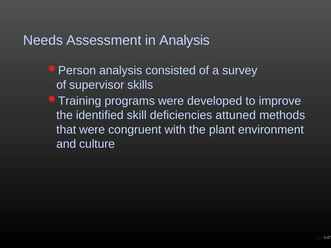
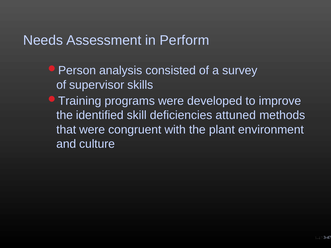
in Analysis: Analysis -> Perform (185, 40)
